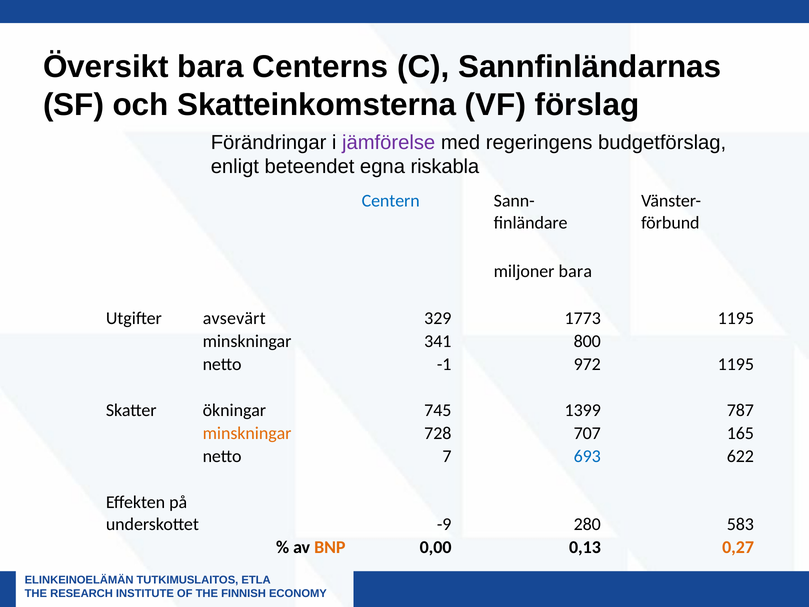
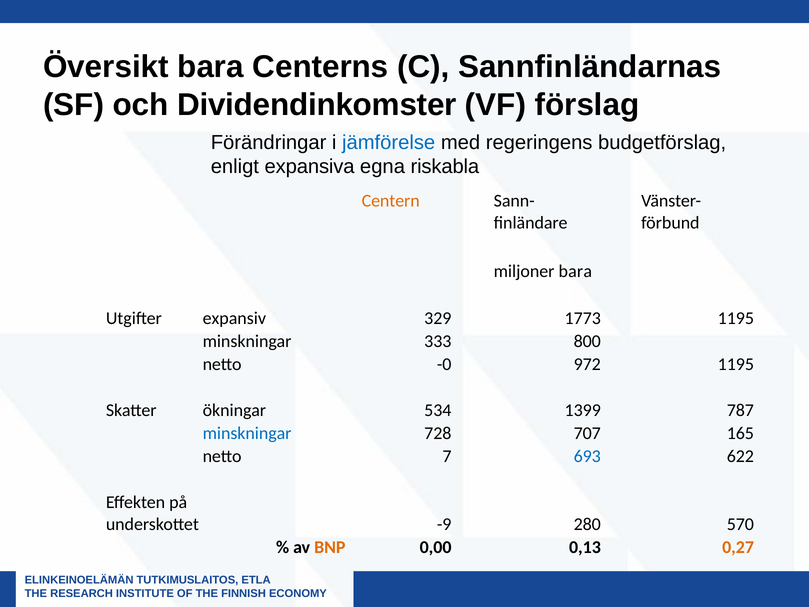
Skatteinkomsterna: Skatteinkomsterna -> Dividendinkomster (317, 105)
jämförelse colour: purple -> blue (389, 142)
beteendet: beteendet -> expansiva (310, 167)
Centern colour: blue -> orange (391, 201)
avsevärt: avsevärt -> expansiv (234, 318)
341: 341 -> 333 (438, 341)
-1: -1 -> -0 (444, 364)
745: 745 -> 534 (438, 410)
minskningar colour: orange -> blue (247, 433)
583: 583 -> 570 (740, 524)
